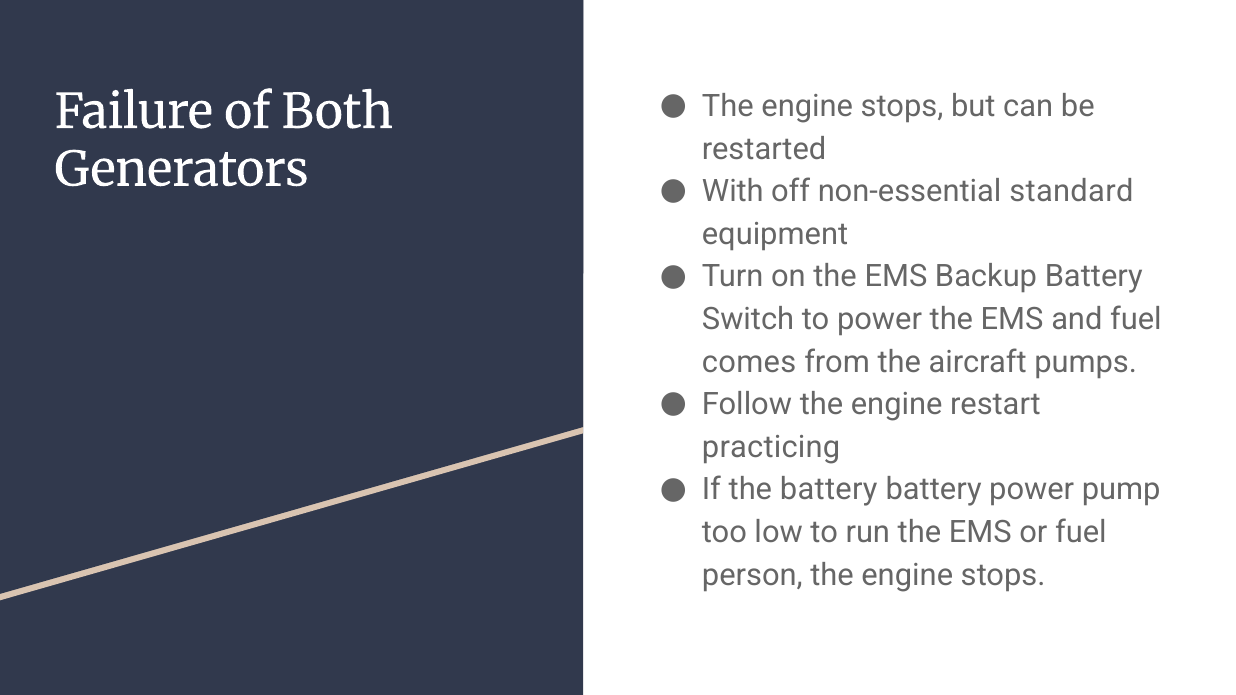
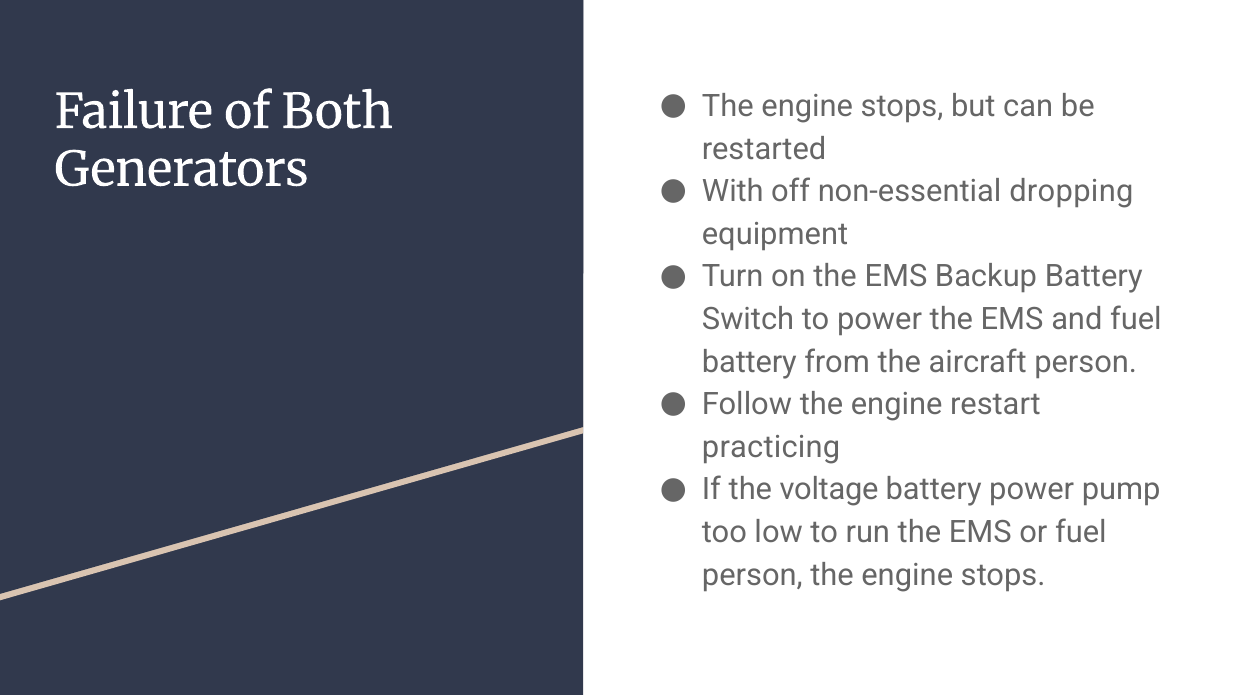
standard: standard -> dropping (1071, 192)
comes: comes -> battery (749, 362)
aircraft pumps: pumps -> person (1086, 362)
the battery: battery -> voltage (829, 490)
